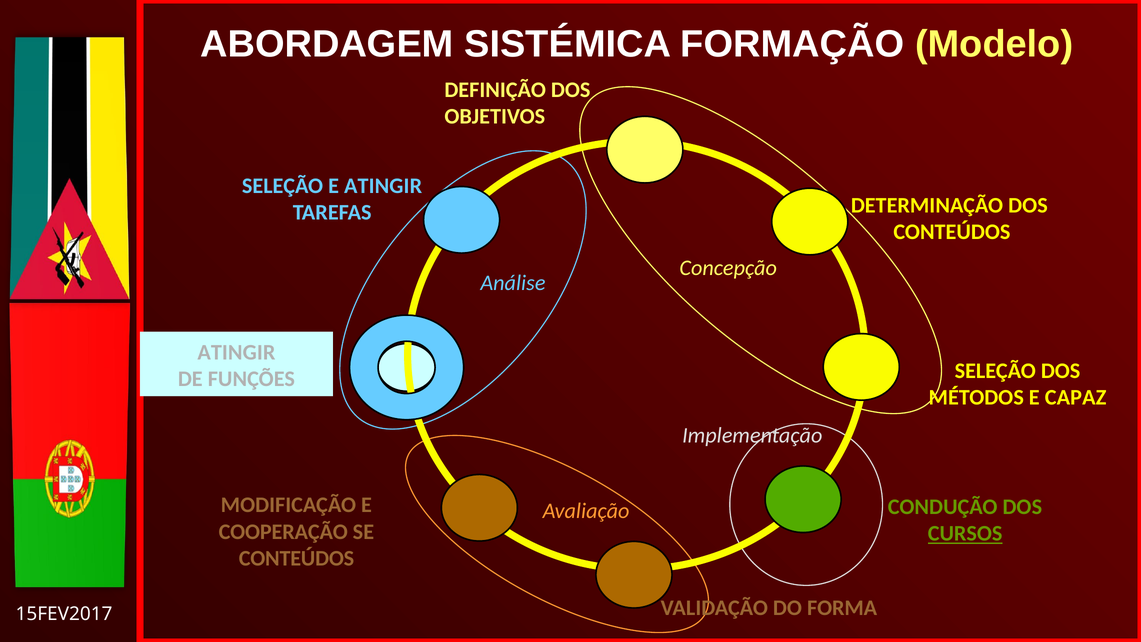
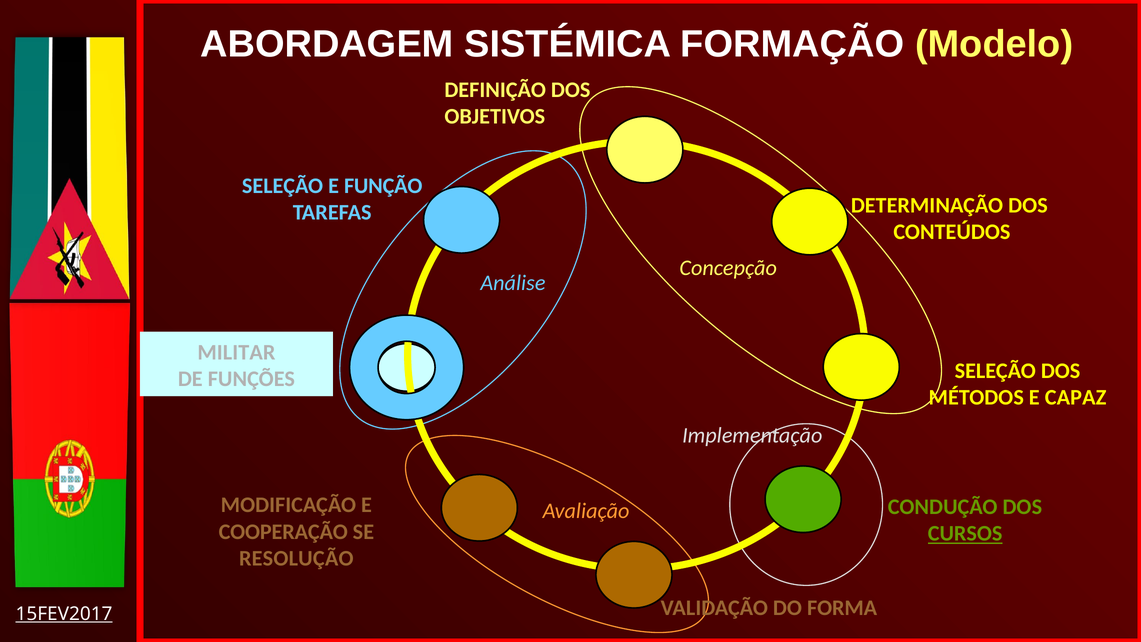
E ATINGIR: ATINGIR -> FUNÇÃO (383, 186)
ATINGIR: ATINGIR -> MILITAR (236, 352)
CONTEÚDOS: CONTEÚDOS -> RESOLUÇÃO (296, 558)
15FEV2017 underline: none -> present (64, 614)
